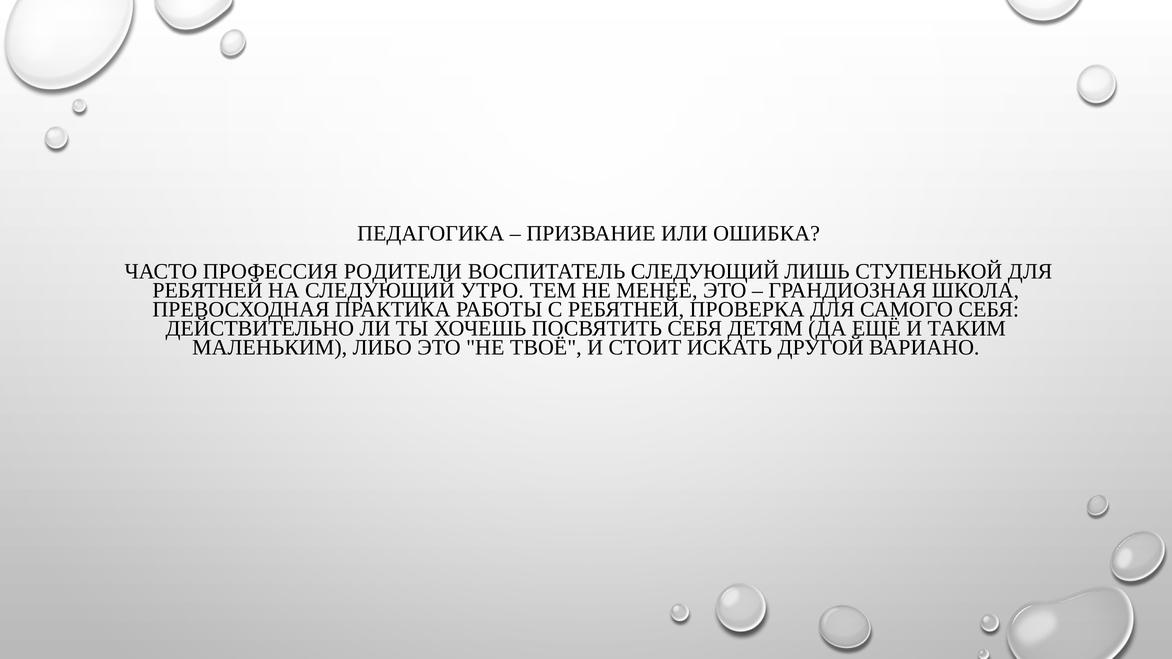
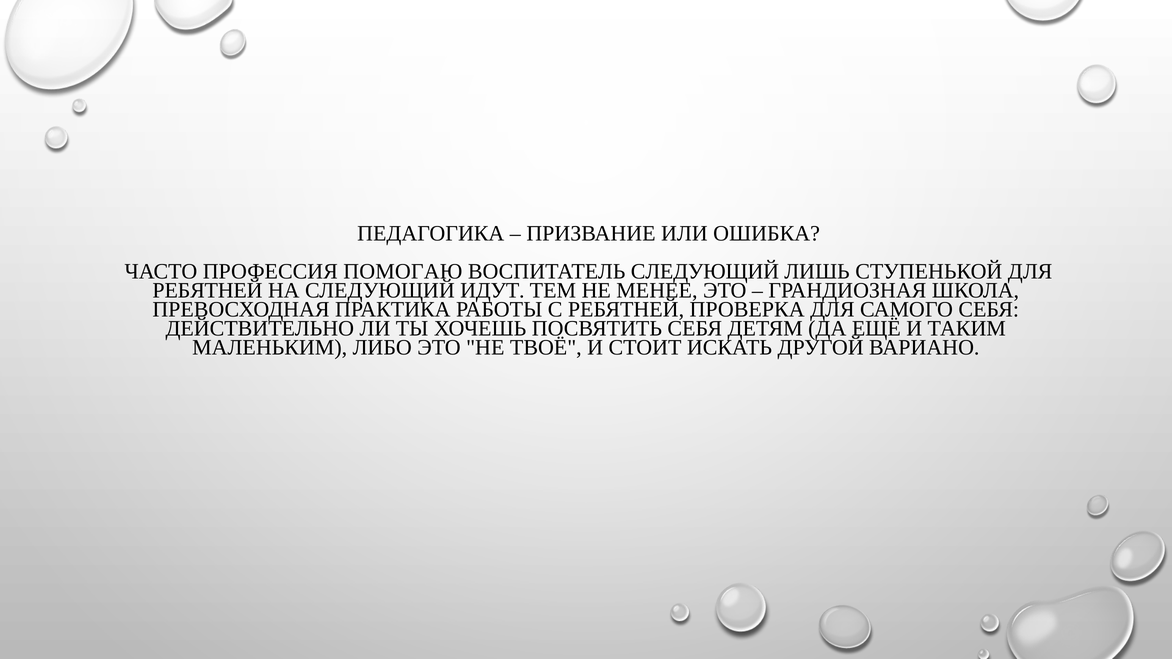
РОДИТЕЛИ: РОДИТЕЛИ -> ПОМОГАЮ (403, 271)
УТРО: УТРО -> ИДУТ (492, 290)
